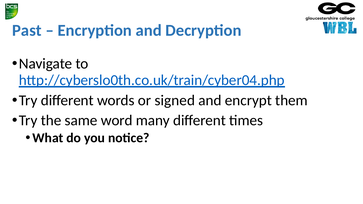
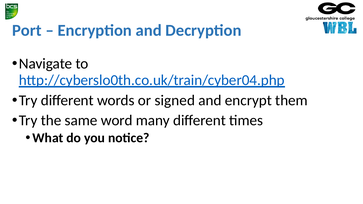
Past: Past -> Port (27, 30)
